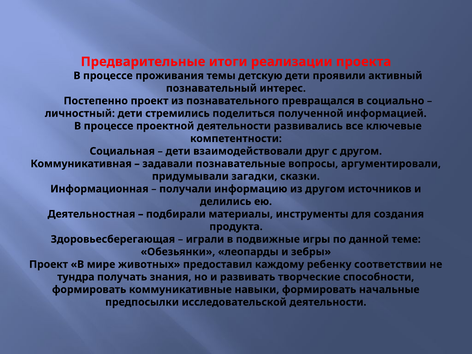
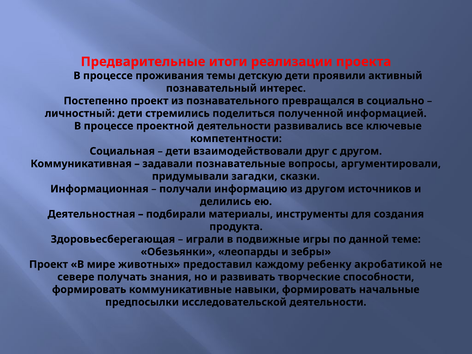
соответствии: соответствии -> акробатикой (390, 264)
тундра: тундра -> севере (76, 277)
